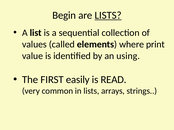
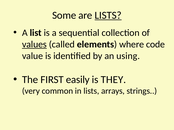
Begin: Begin -> Some (64, 15)
values underline: none -> present (34, 44)
print: print -> code (155, 44)
READ: READ -> THEY (113, 80)
